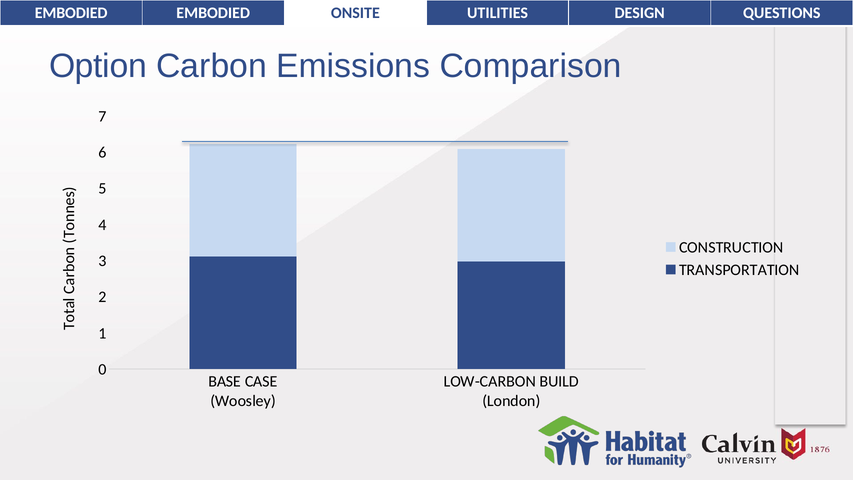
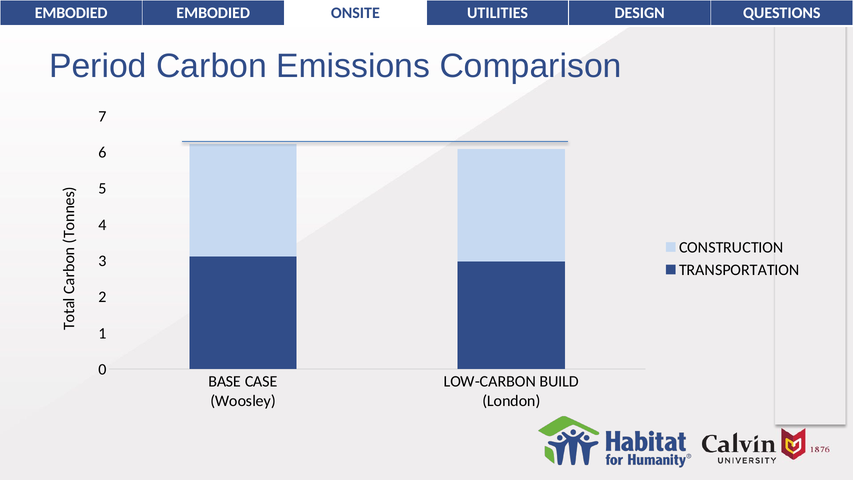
Option: Option -> Period (98, 66)
